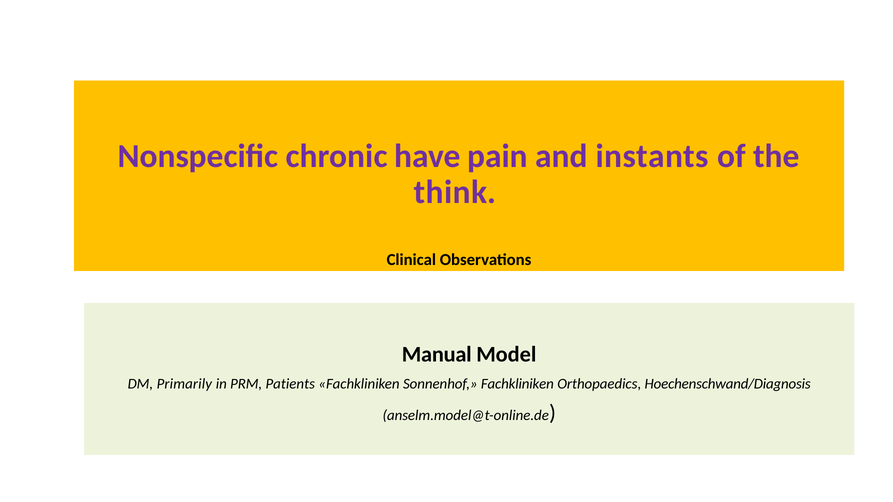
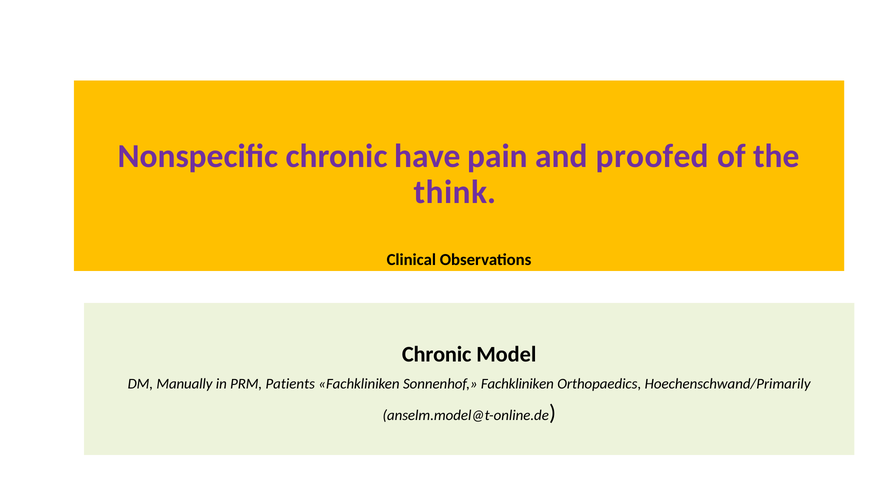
instants: instants -> proofed (652, 156)
Manual: Manual -> Chronic (437, 354)
Primarily: Primarily -> Manually (184, 384)
Hoechenschwand/Diagnosis: Hoechenschwand/Diagnosis -> Hoechenschwand/Primarily (728, 384)
